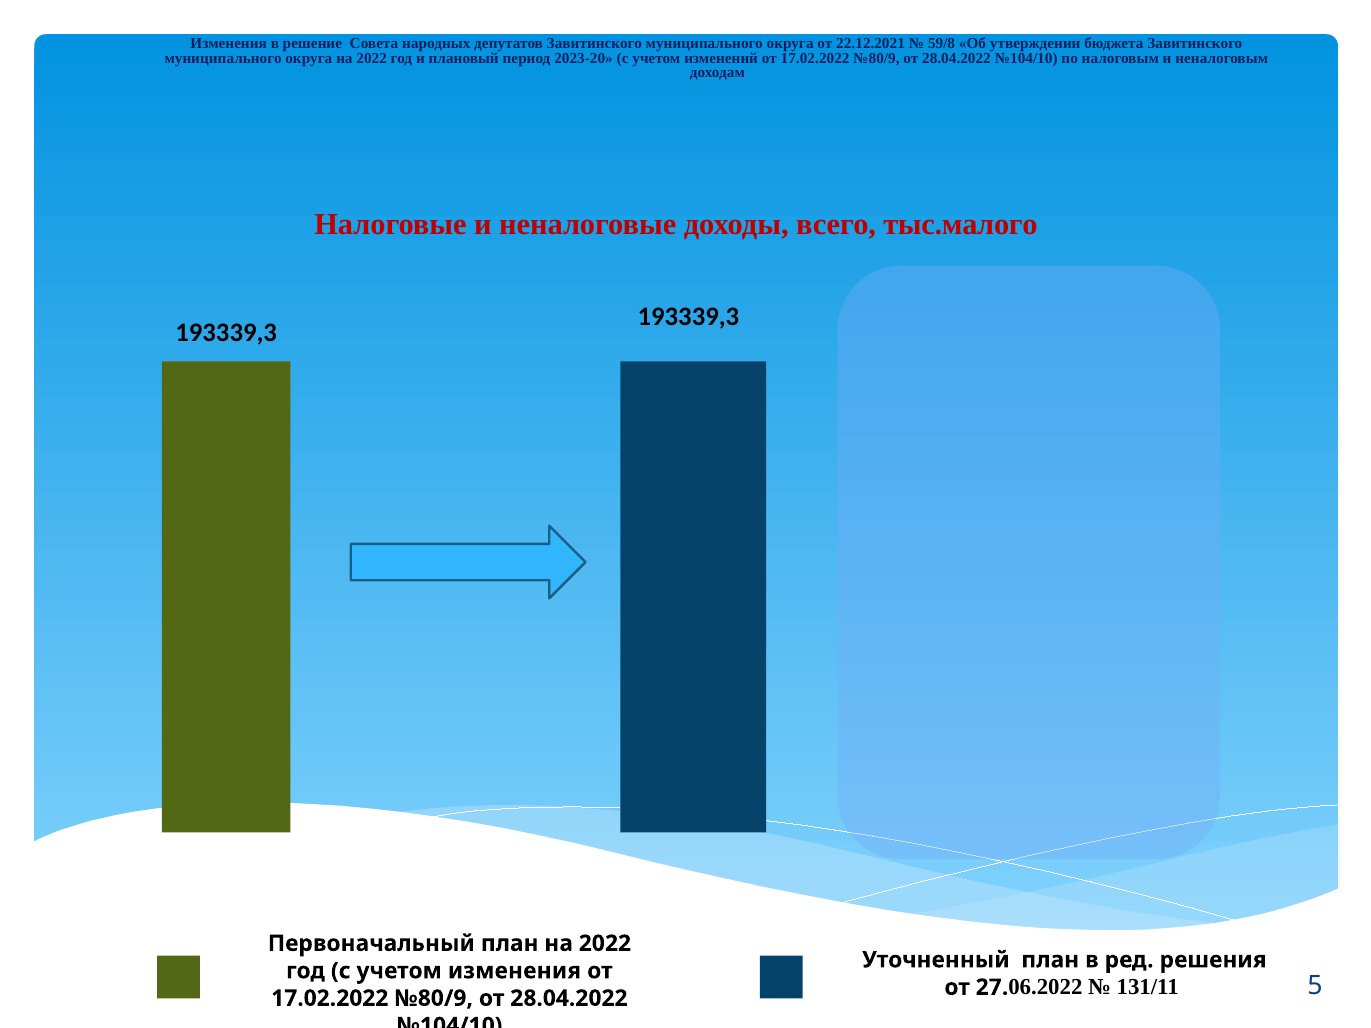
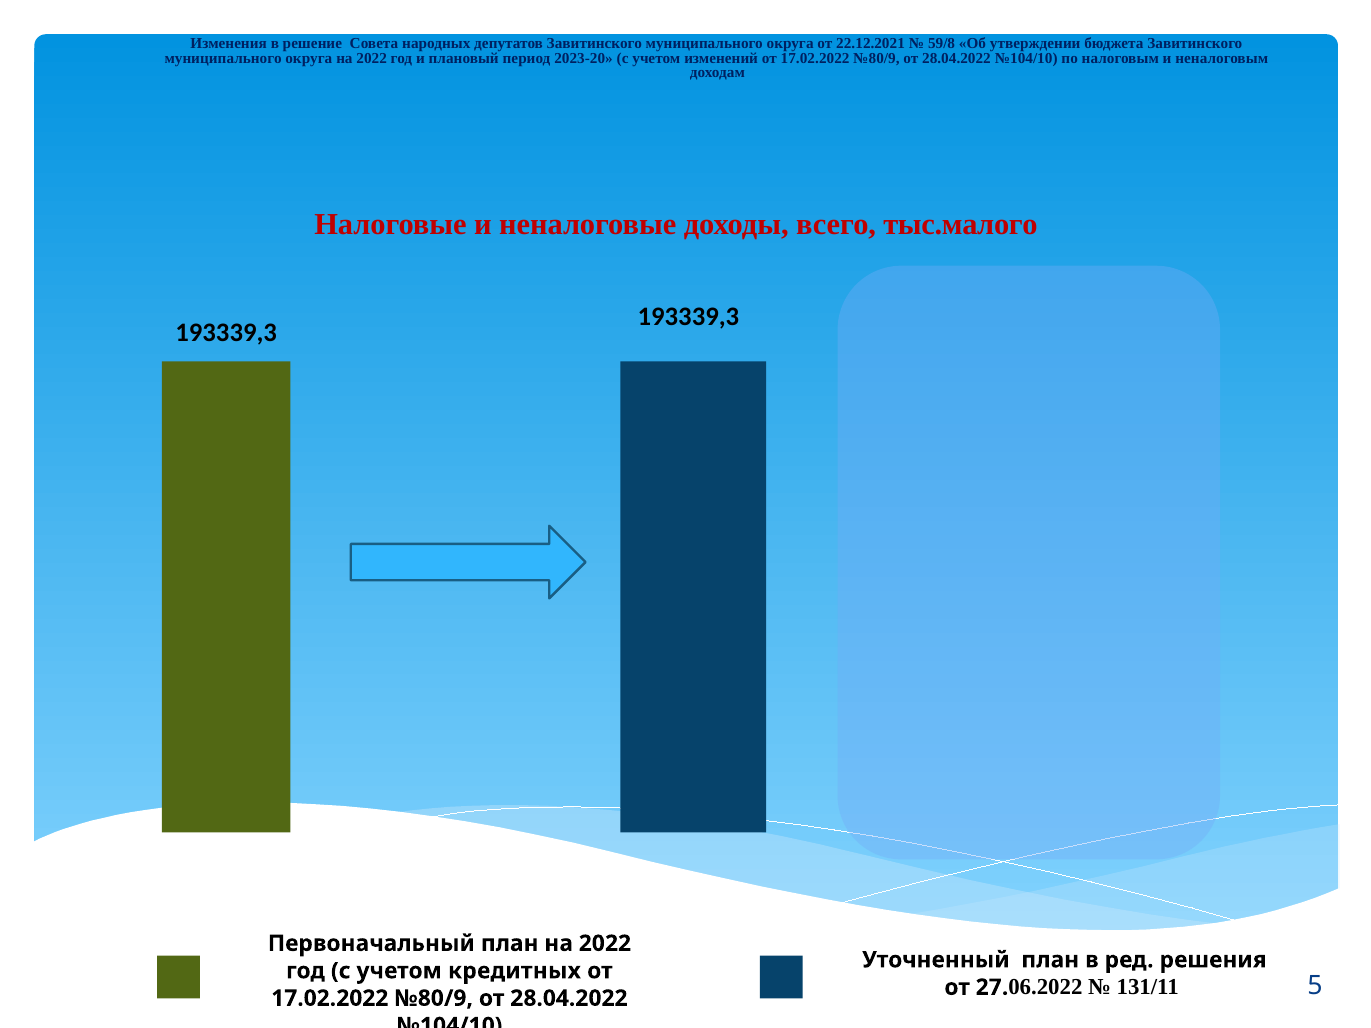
учетом изменения: изменения -> кредитных (514, 971)
